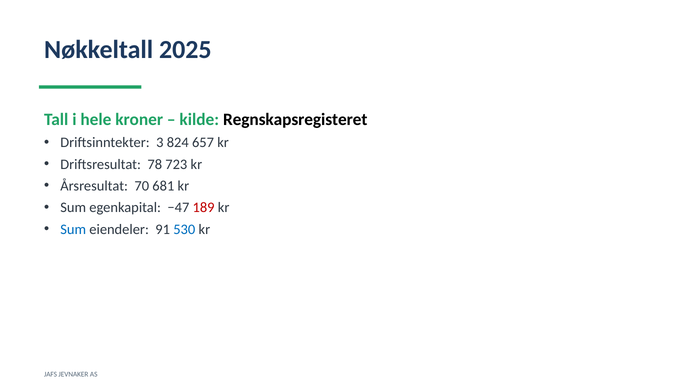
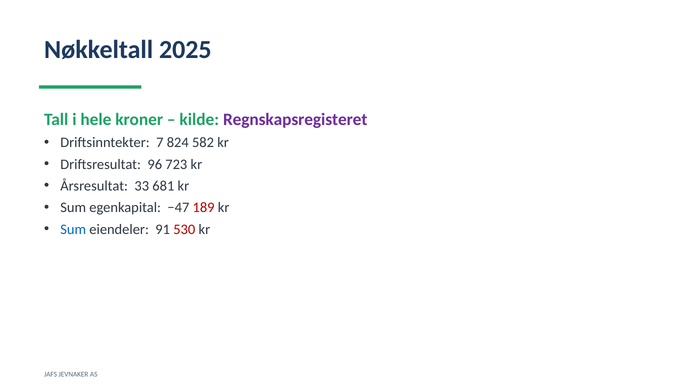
Regnskapsregisteret colour: black -> purple (295, 119)
3: 3 -> 7 (160, 143)
657: 657 -> 582 (203, 143)
78: 78 -> 96 (155, 164)
70: 70 -> 33 (142, 186)
530 colour: blue -> red (184, 229)
